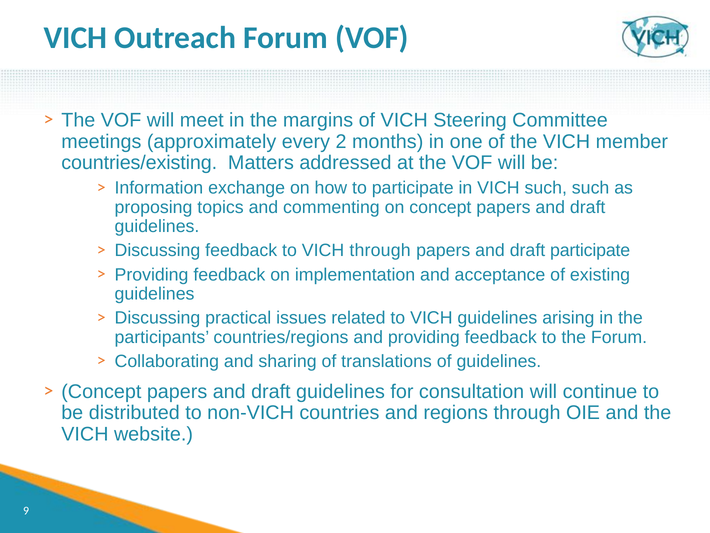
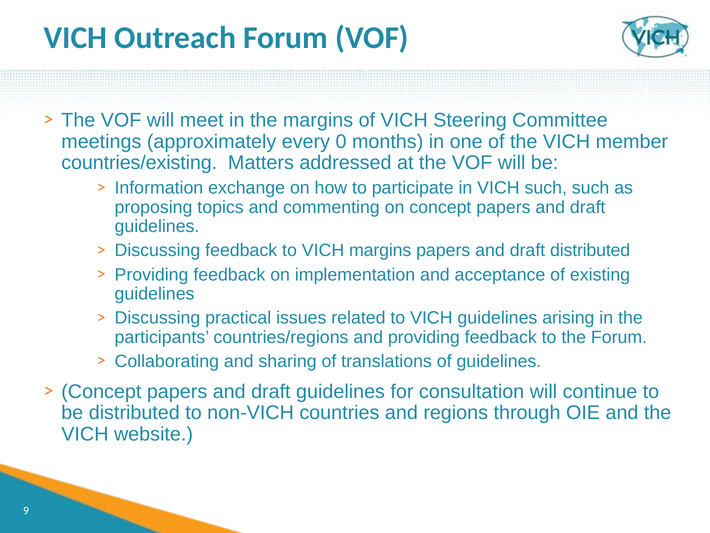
2: 2 -> 0 (341, 141)
VICH through: through -> margins (380, 250)
draft participate: participate -> distributed (590, 250)
